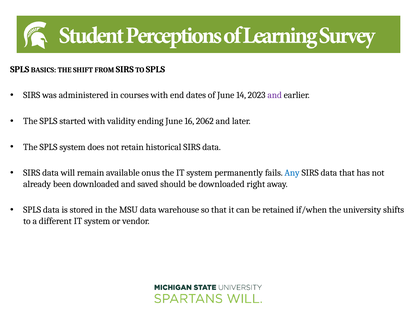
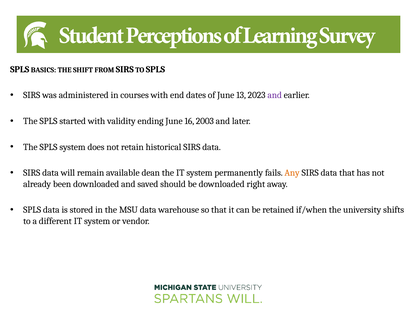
14: 14 -> 13 (241, 96)
2062: 2062 -> 2003 (205, 121)
onus: onus -> dean (151, 173)
Any colour: blue -> orange (292, 173)
